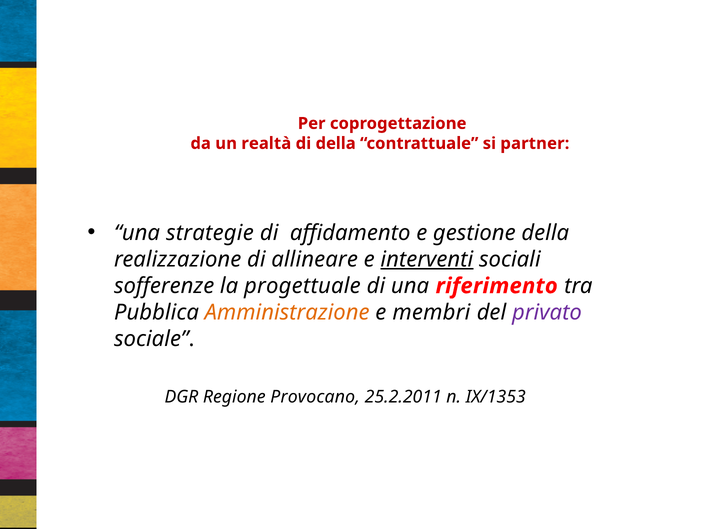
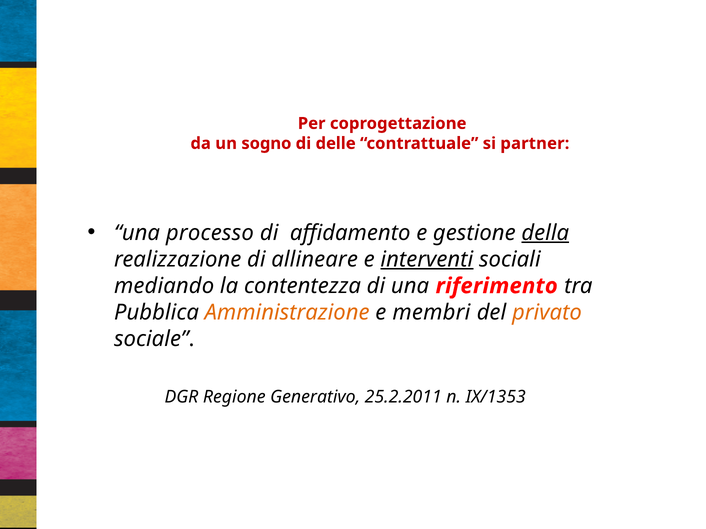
realtà: realtà -> sogno (266, 144)
di della: della -> delle (336, 144)
strategie: strategie -> processo (210, 233)
della underline: none -> present (545, 233)
sofferenze: sofferenze -> mediando (164, 286)
progettuale: progettuale -> contentezza (303, 286)
privato colour: purple -> orange (547, 313)
Provocano: Provocano -> Generativo (315, 397)
